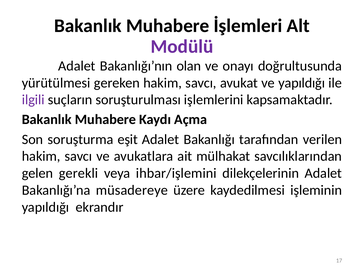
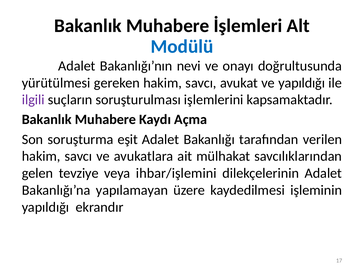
Modülü colour: purple -> blue (182, 47)
olan: olan -> nevi (189, 66)
gerekli: gerekli -> tevziye (79, 173)
müsadereye: müsadereye -> yapılamayan (132, 190)
